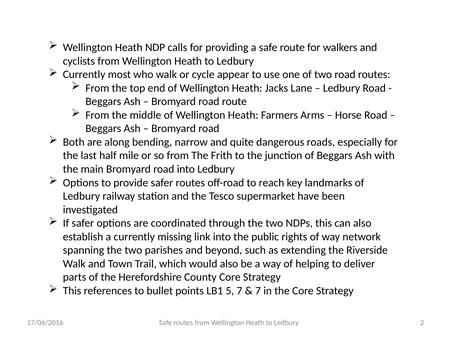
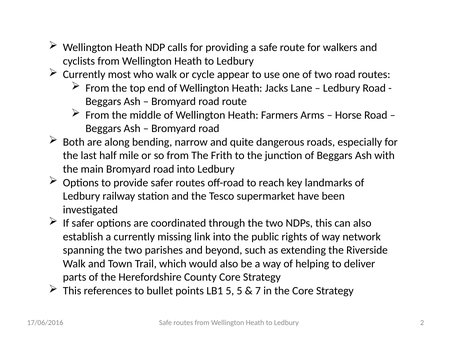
5 7: 7 -> 5 (239, 291)
